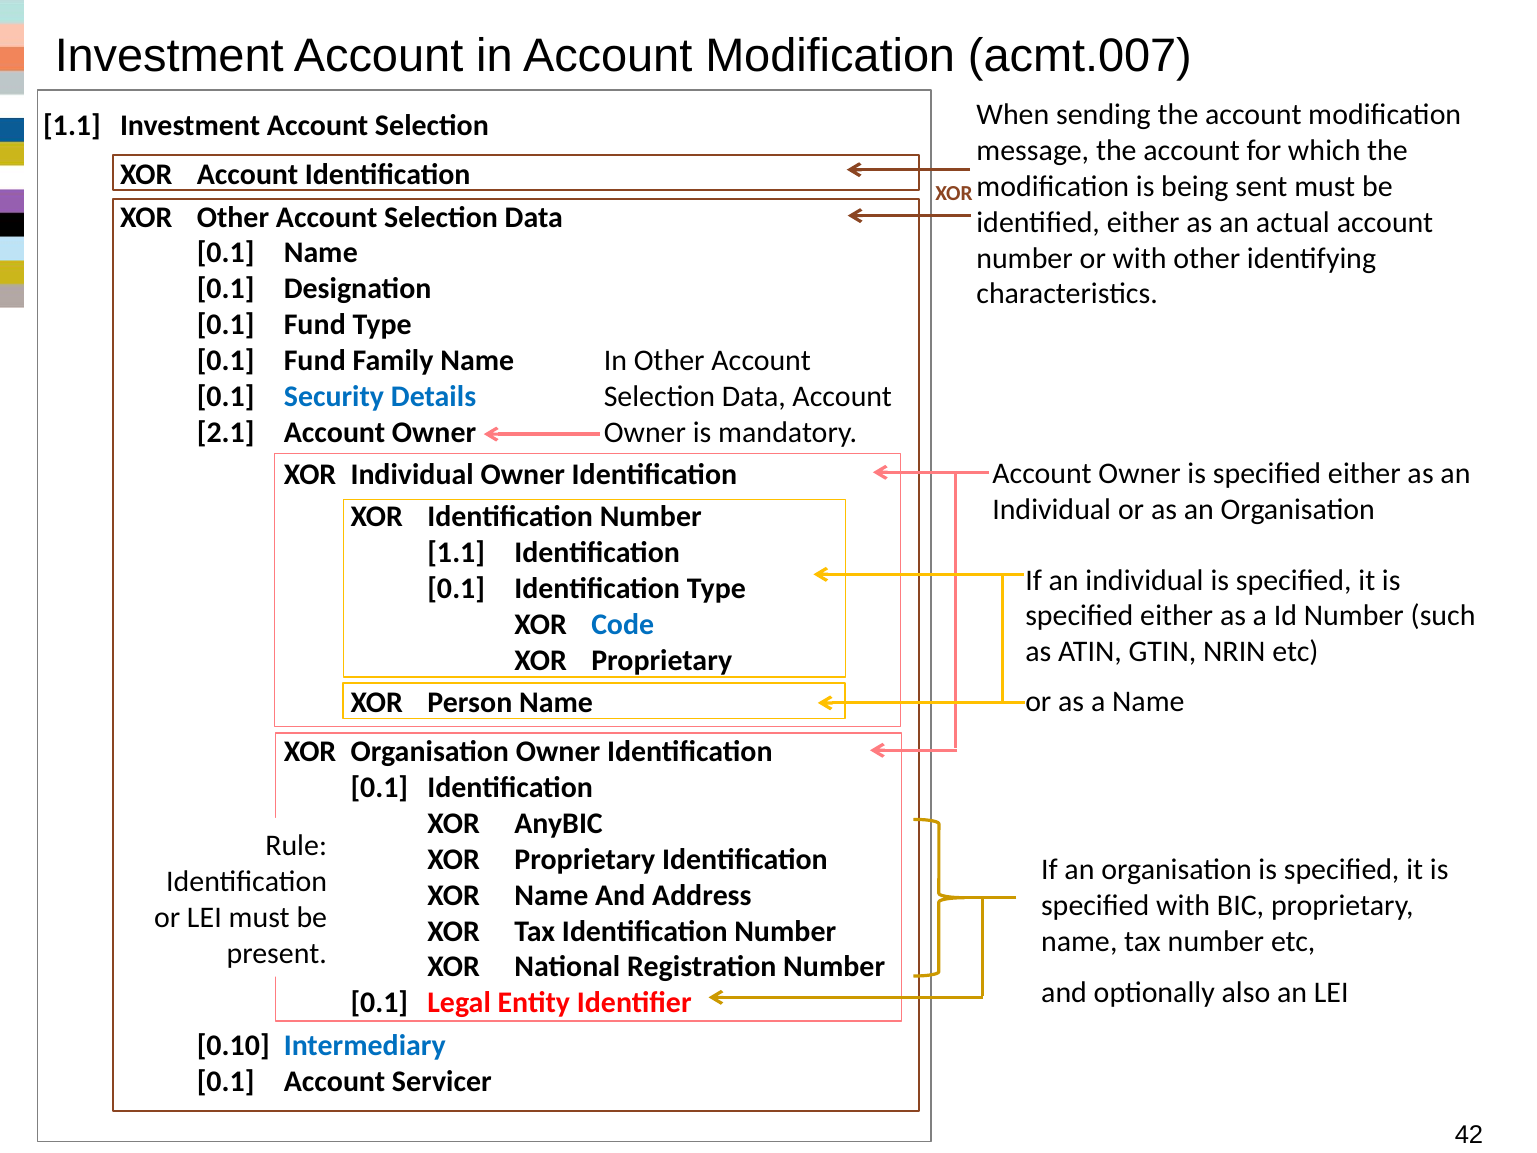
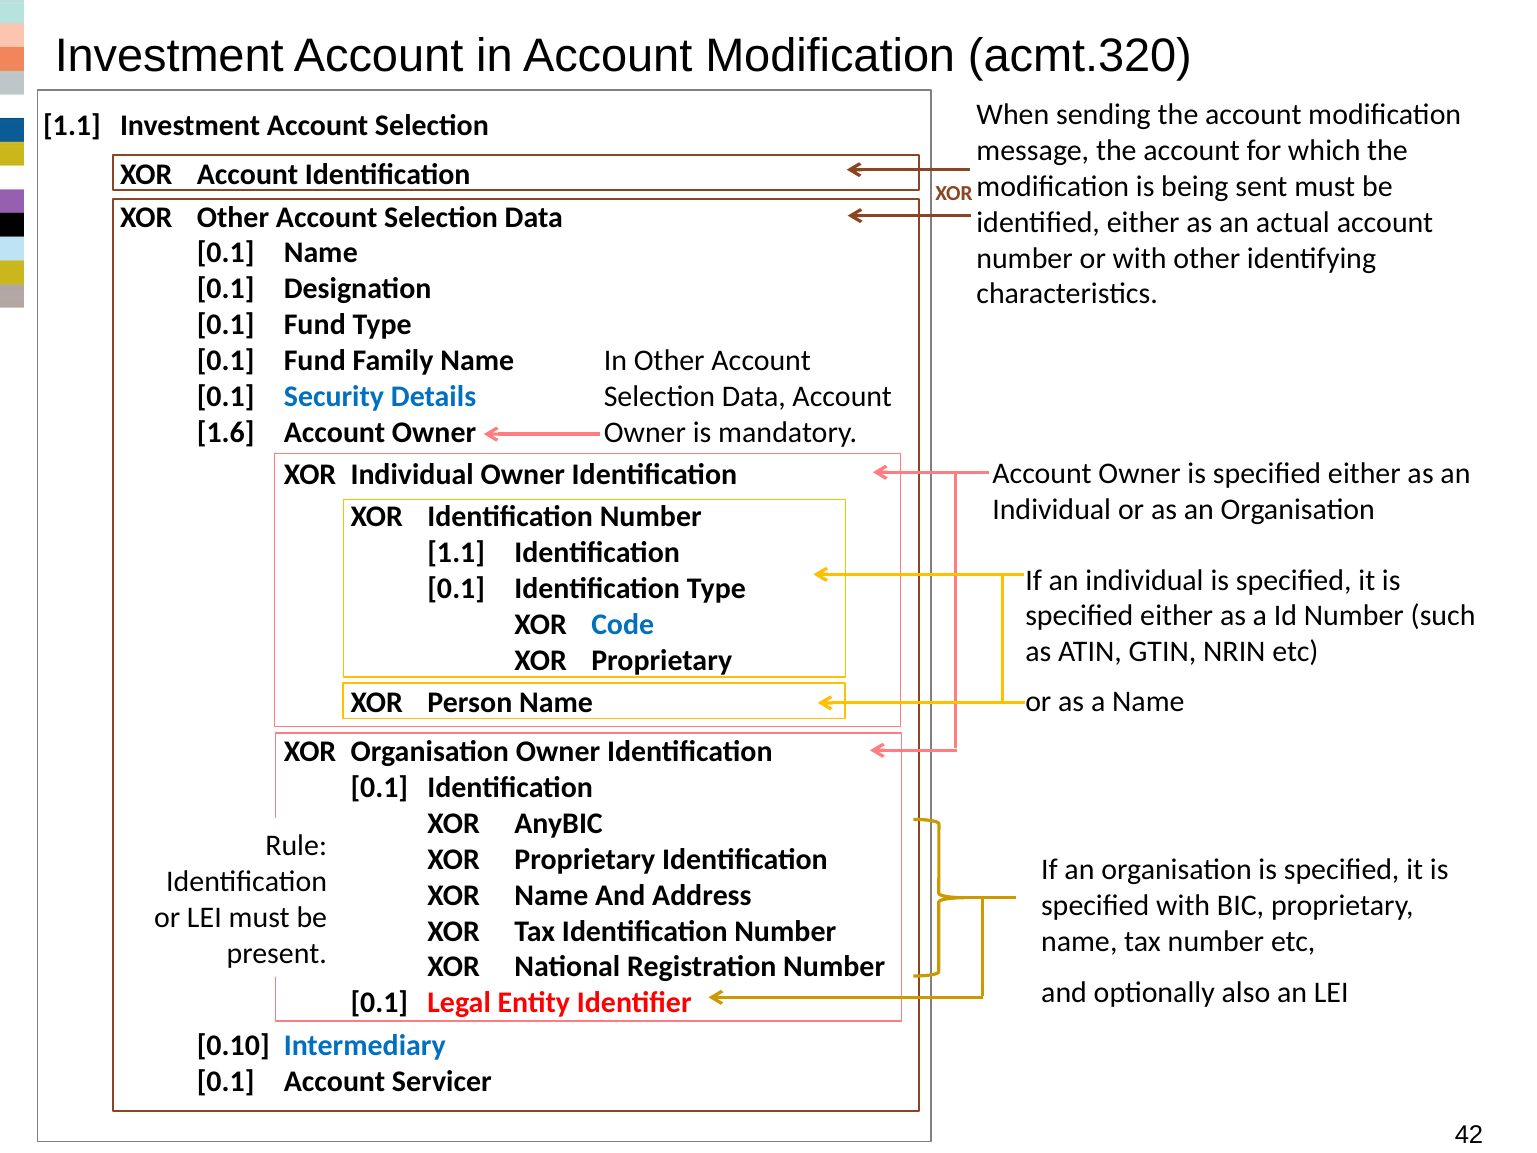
acmt.007: acmt.007 -> acmt.320 (1080, 56)
2.1: 2.1 -> 1.6 (226, 432)
